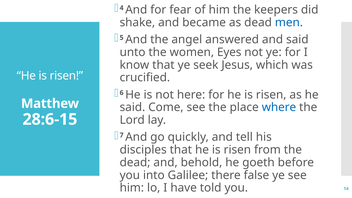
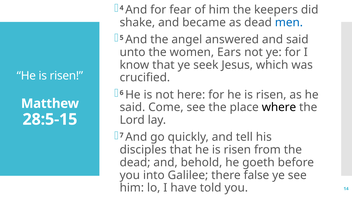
Eyes: Eyes -> Ears (229, 52)
where colour: blue -> black (279, 107)
28:6-15: 28:6-15 -> 28:5-15 (50, 119)
